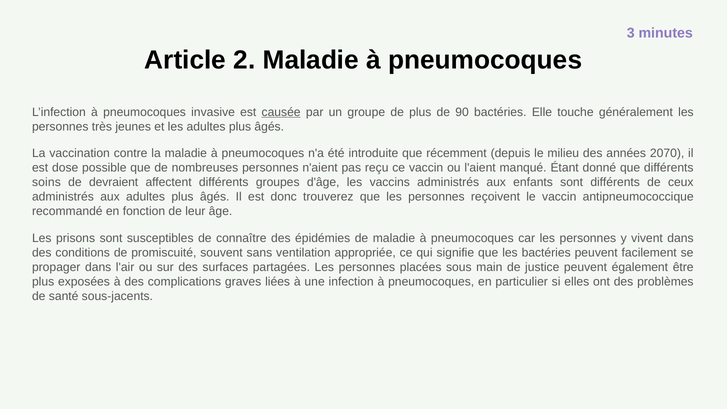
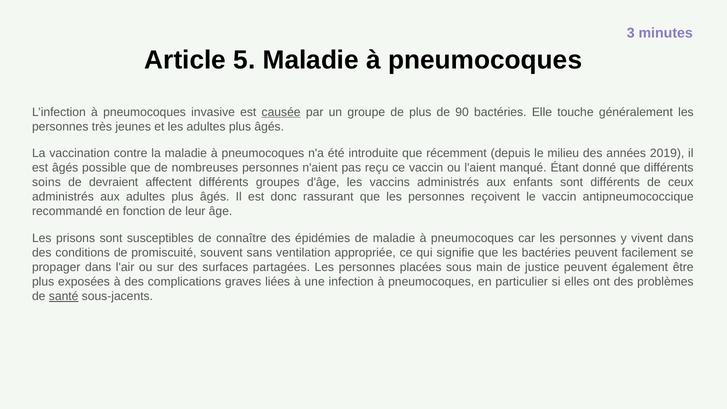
2: 2 -> 5 (244, 60)
2070: 2070 -> 2019 (667, 153)
est dose: dose -> âgés (65, 168)
trouverez: trouverez -> rassurant (328, 197)
santé underline: none -> present (64, 296)
